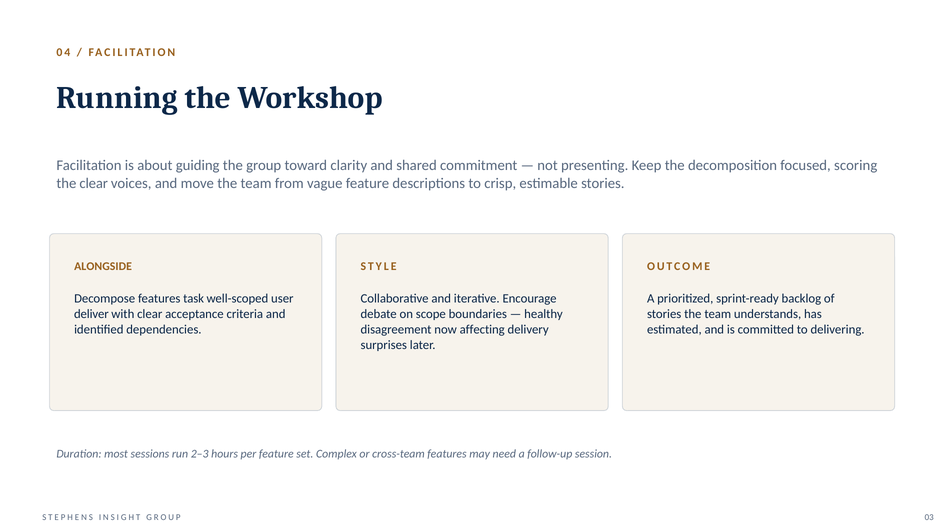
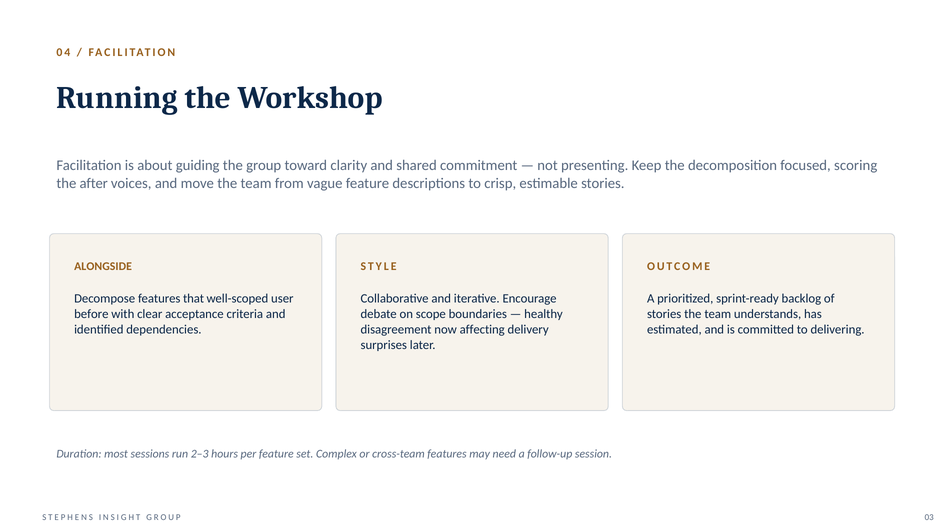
the clear: clear -> after (94, 183)
task: task -> that (194, 298)
deliver: deliver -> before (91, 314)
